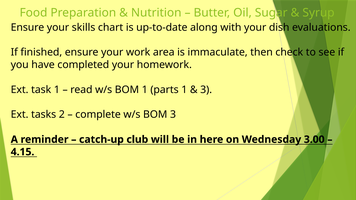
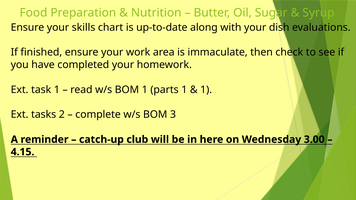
3: 3 -> 1 (206, 90)
